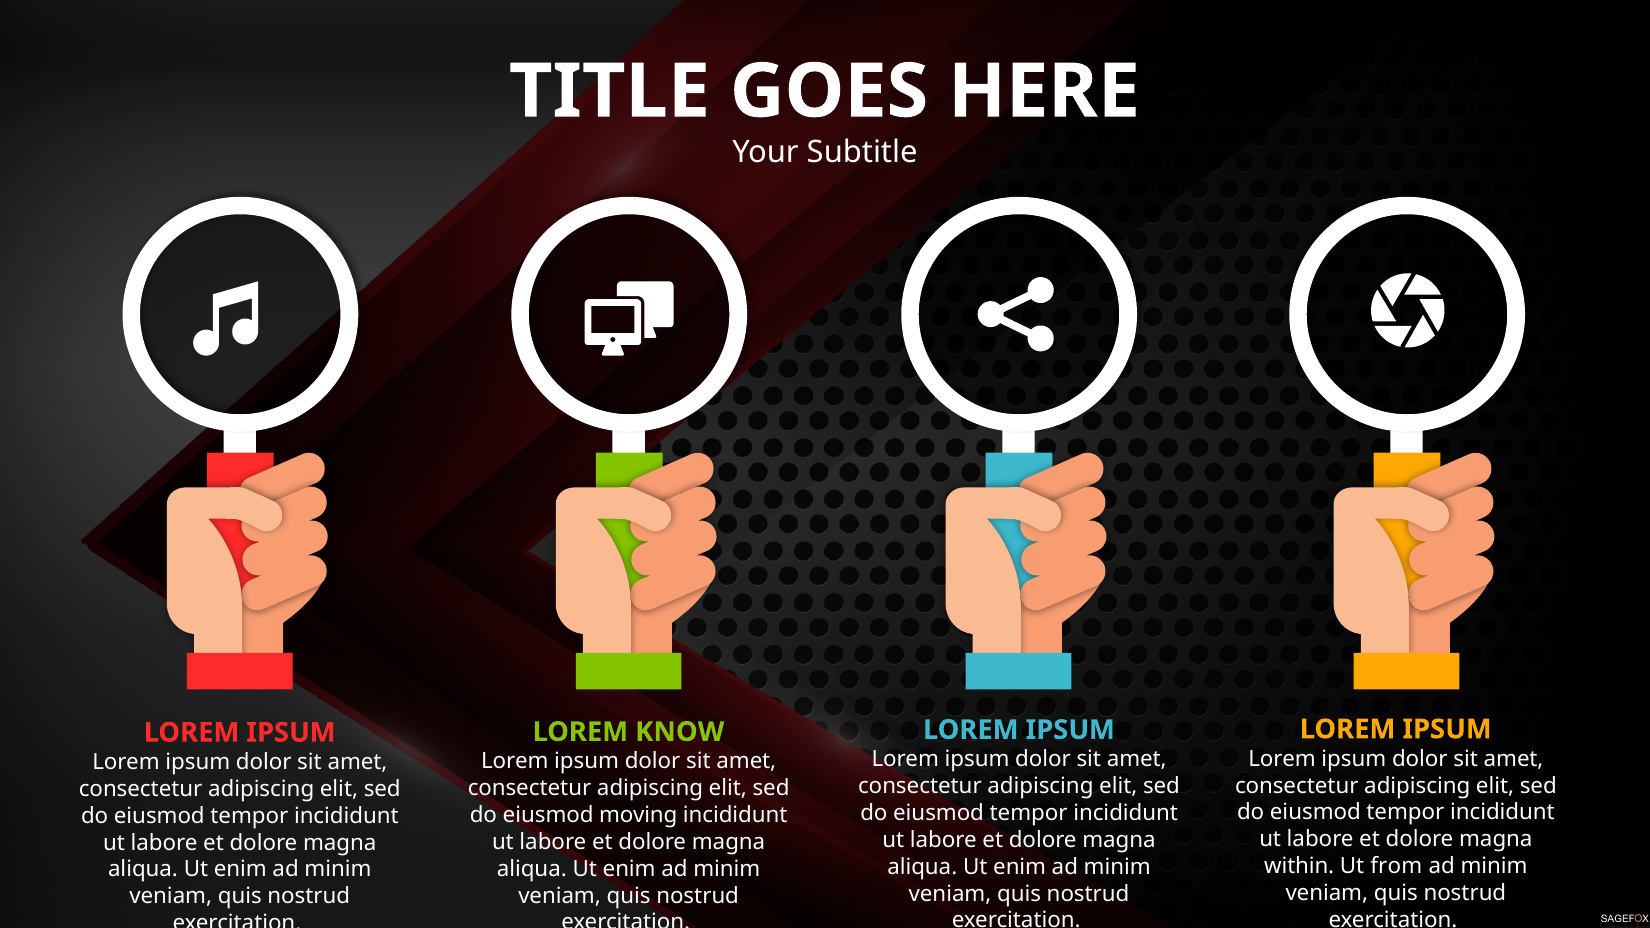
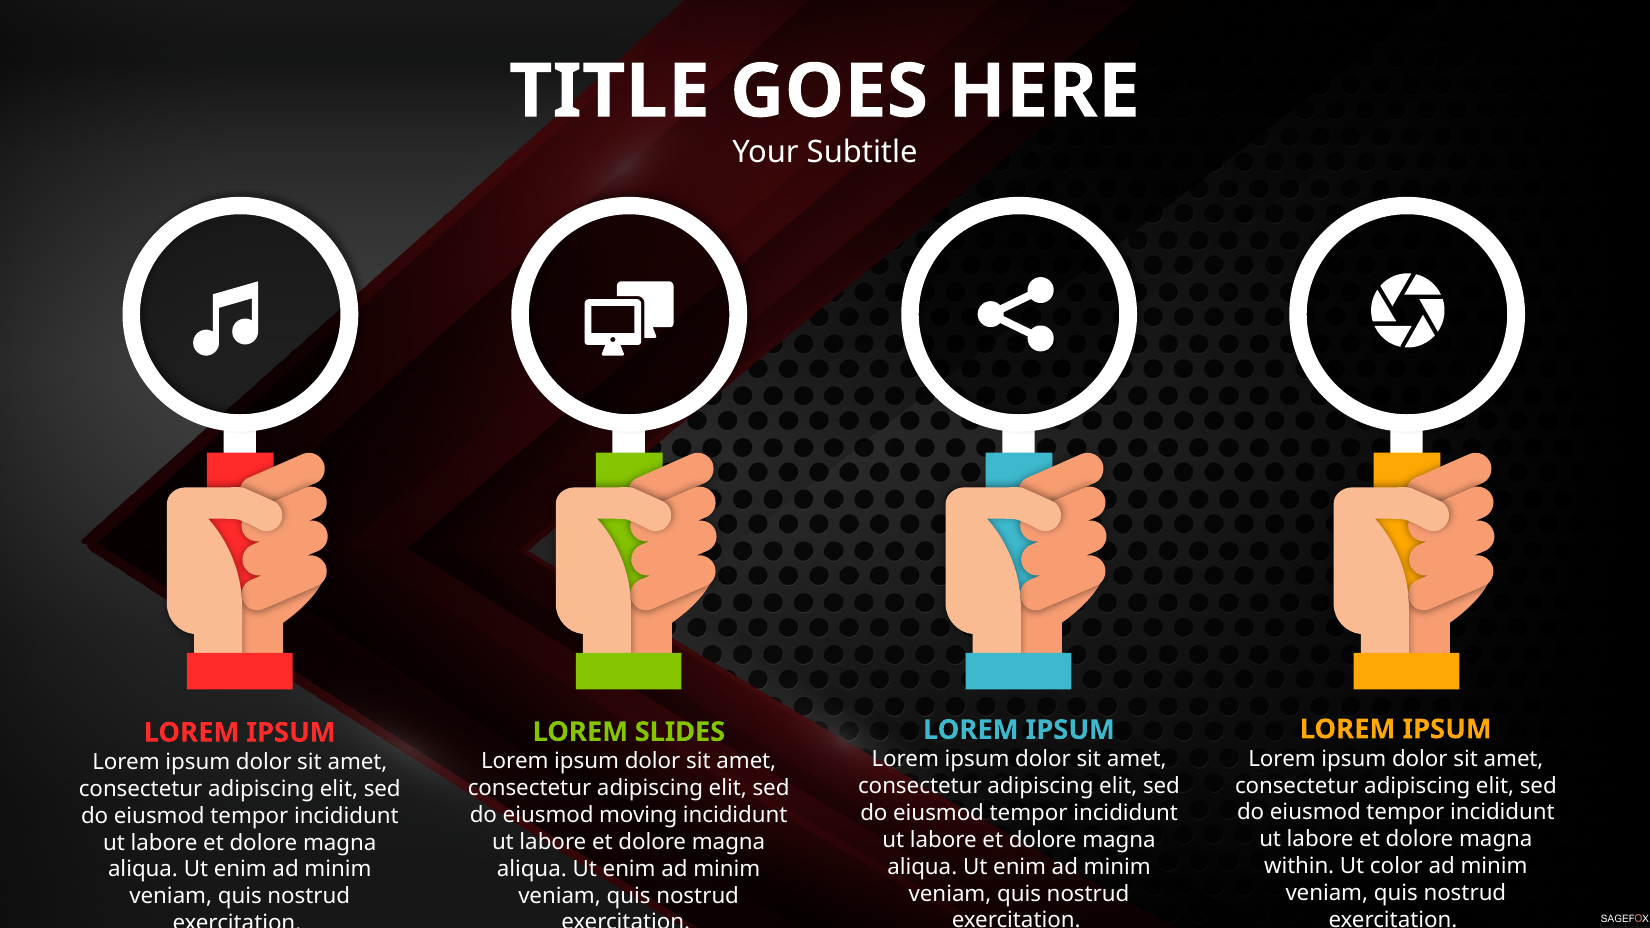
KNOW: KNOW -> SLIDES (680, 732)
from: from -> color (1396, 866)
